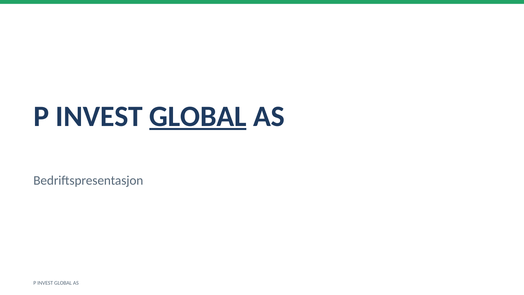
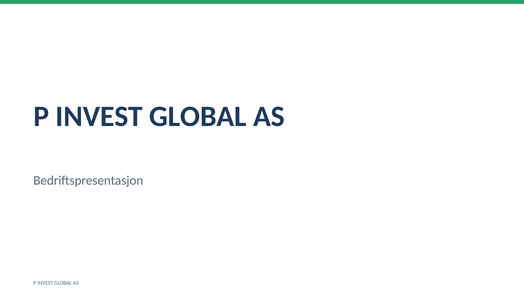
GLOBAL underline: present -> none (198, 116)
